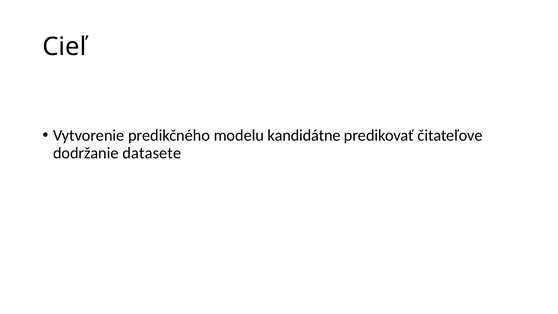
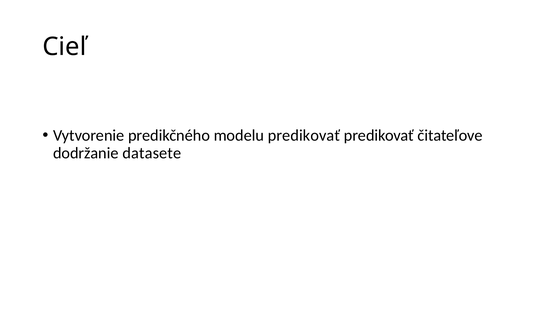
modelu kandidátne: kandidátne -> predikovať (304, 135)
